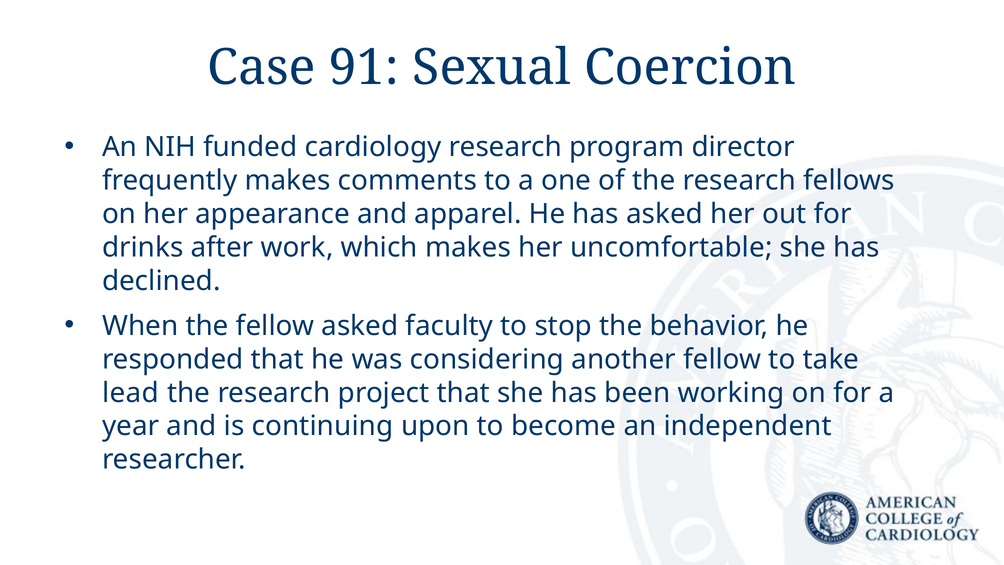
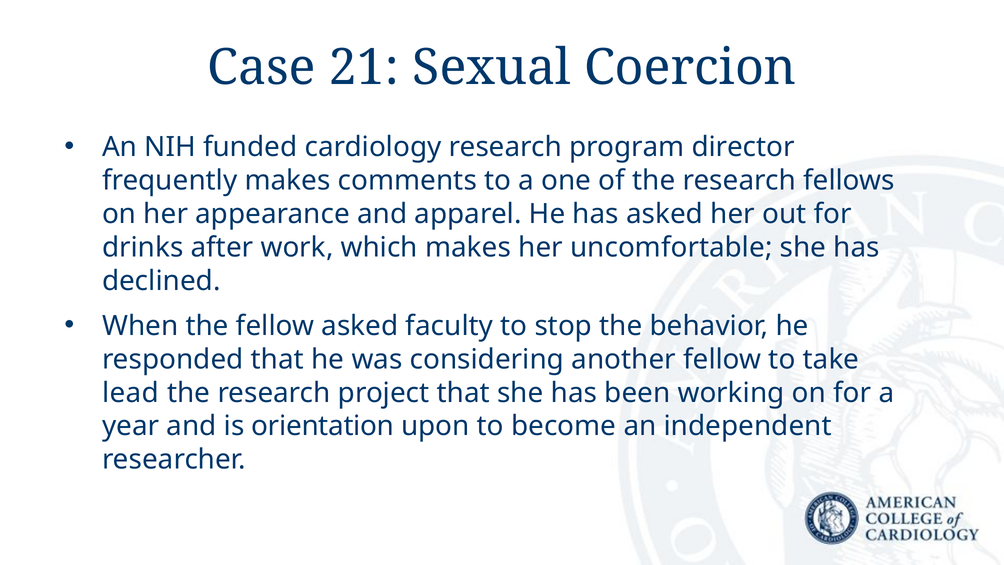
91: 91 -> 21 (364, 68)
continuing: continuing -> orientation (323, 426)
